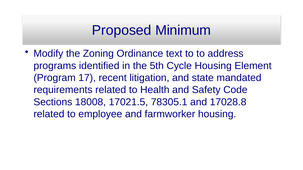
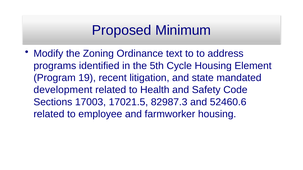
17: 17 -> 19 (87, 78)
requirements: requirements -> development (63, 90)
18008: 18008 -> 17003 (91, 102)
78305.1: 78305.1 -> 82987.3 (169, 102)
17028.8: 17028.8 -> 52460.6 (228, 102)
